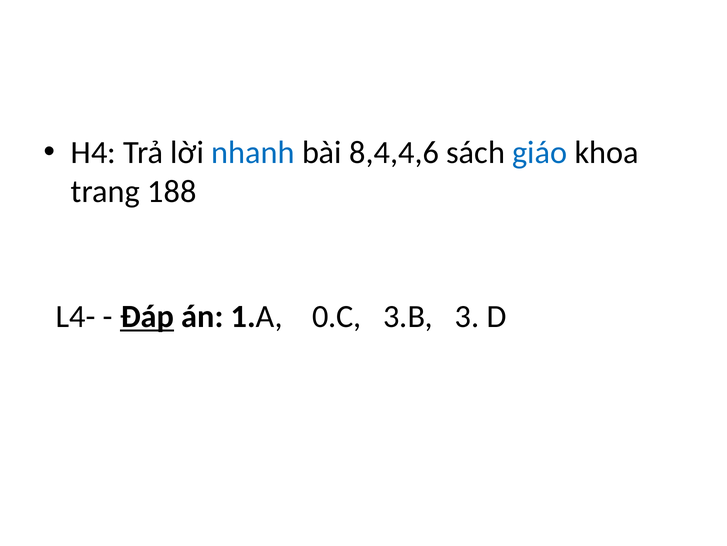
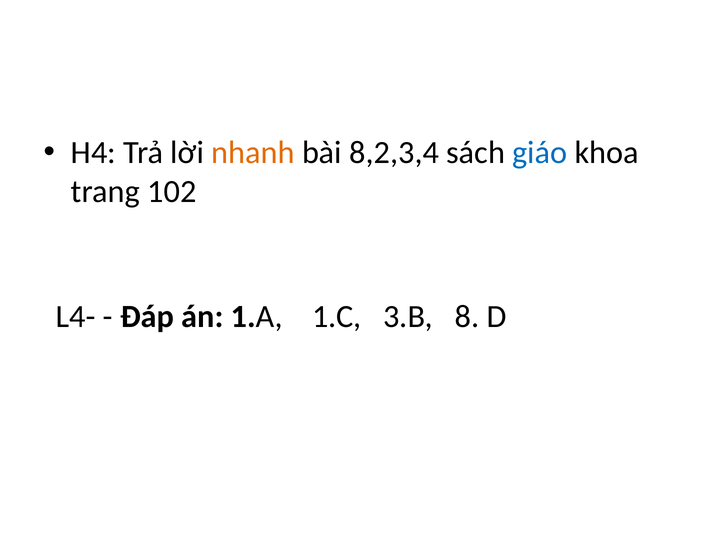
nhanh colour: blue -> orange (253, 153)
8,4,4,6: 8,4,4,6 -> 8,2,3,4 (394, 153)
188: 188 -> 102 (172, 191)
Đáp underline: present -> none (147, 316)
0.C: 0.C -> 1.C (337, 316)
3: 3 -> 8 (467, 316)
